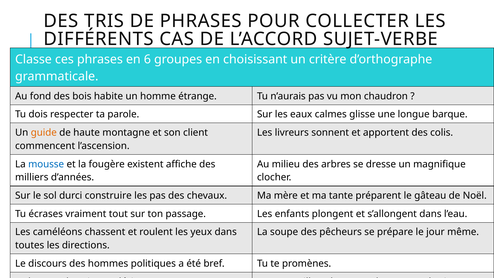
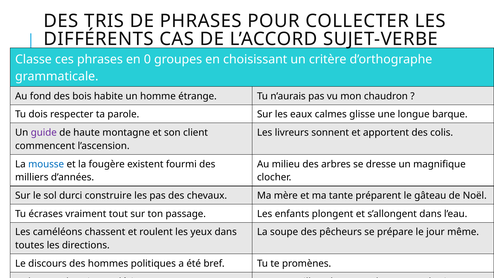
6: 6 -> 0 (147, 59)
guide colour: orange -> purple (44, 133)
affiche: affiche -> fourmi (181, 164)
